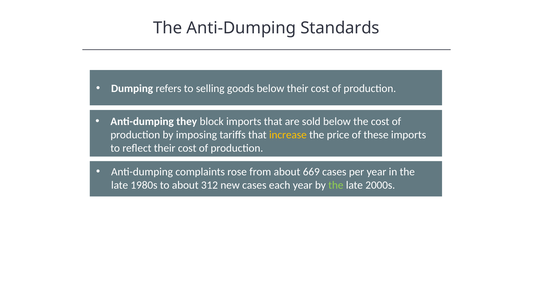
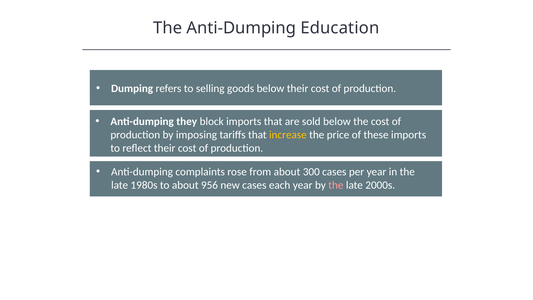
Standards: Standards -> Education (340, 28)
669: 669 -> 300 (311, 172)
312: 312 -> 956 (209, 185)
the colour: light green -> pink (336, 185)
